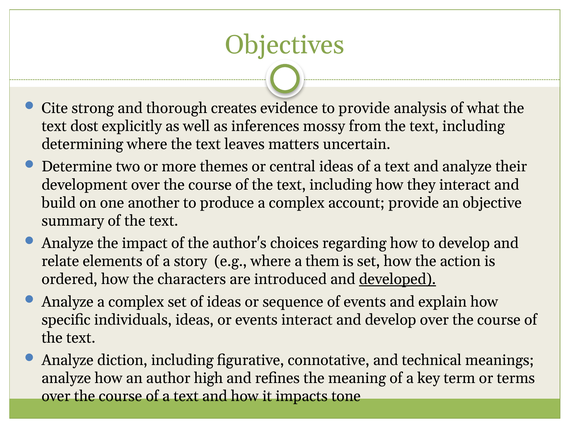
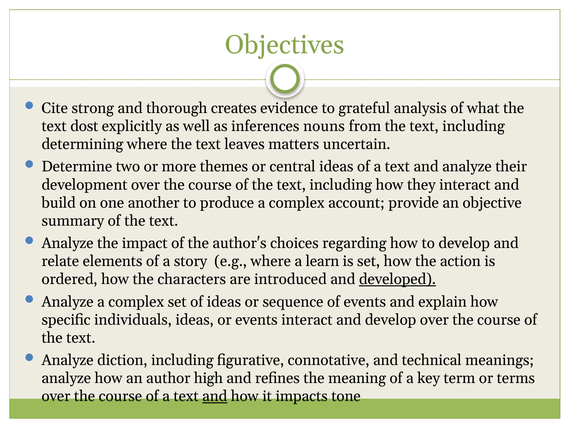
to provide: provide -> grateful (364, 108)
mossy: mossy -> nouns (324, 126)
them: them -> learn (322, 261)
and underline: none -> present (215, 396)
